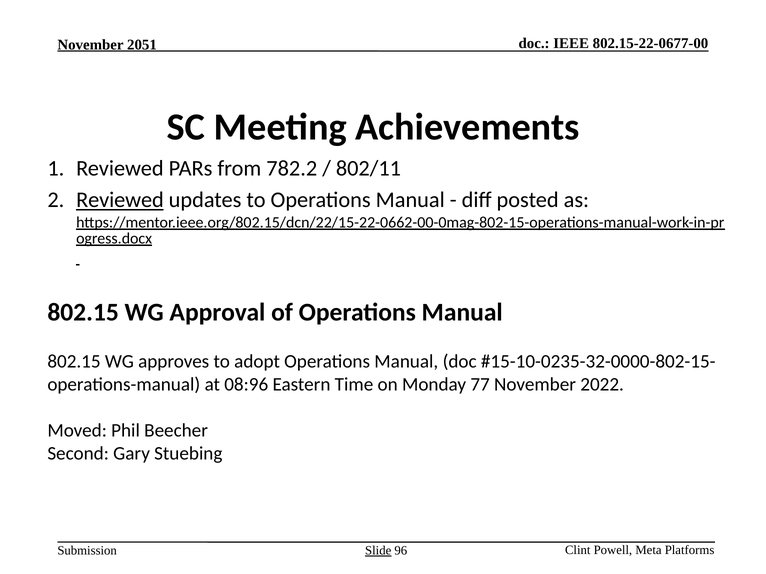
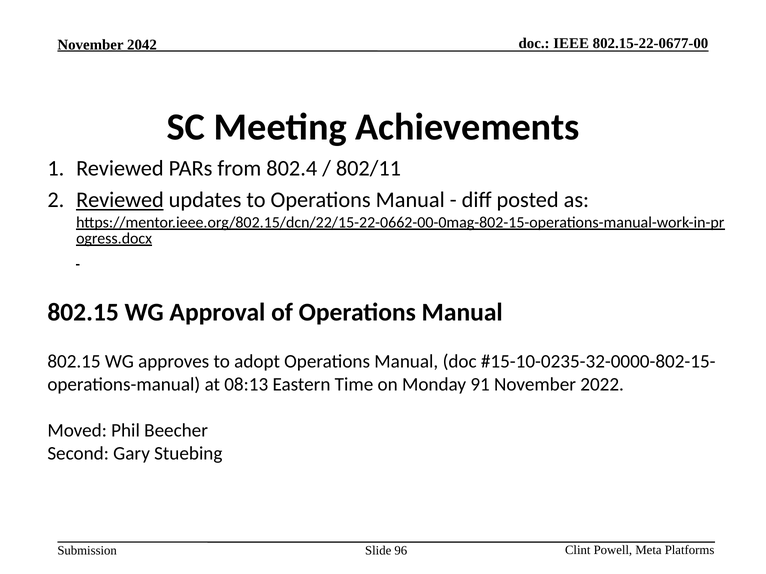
2051: 2051 -> 2042 (142, 45)
782.2: 782.2 -> 802.4 (292, 169)
08:96: 08:96 -> 08:13 (246, 385)
77: 77 -> 91 (480, 385)
Slide underline: present -> none (378, 551)
